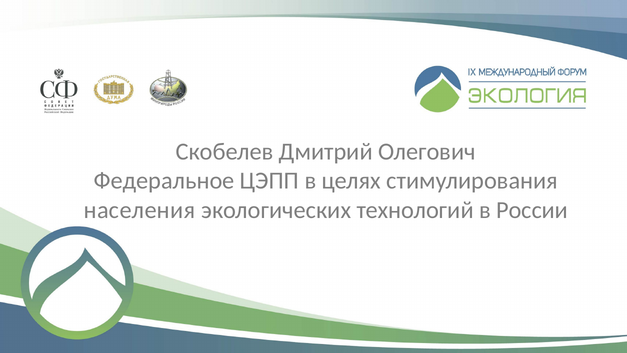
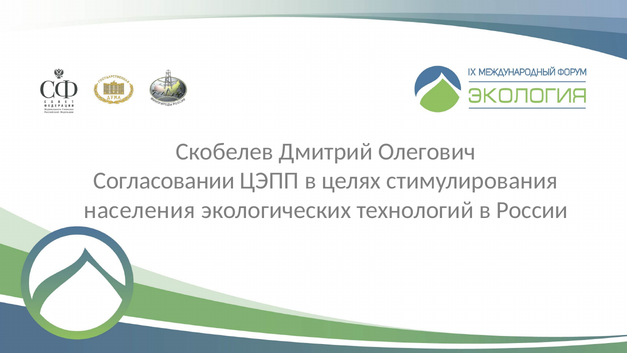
Федеральное: Федеральное -> Согласовании (164, 181)
